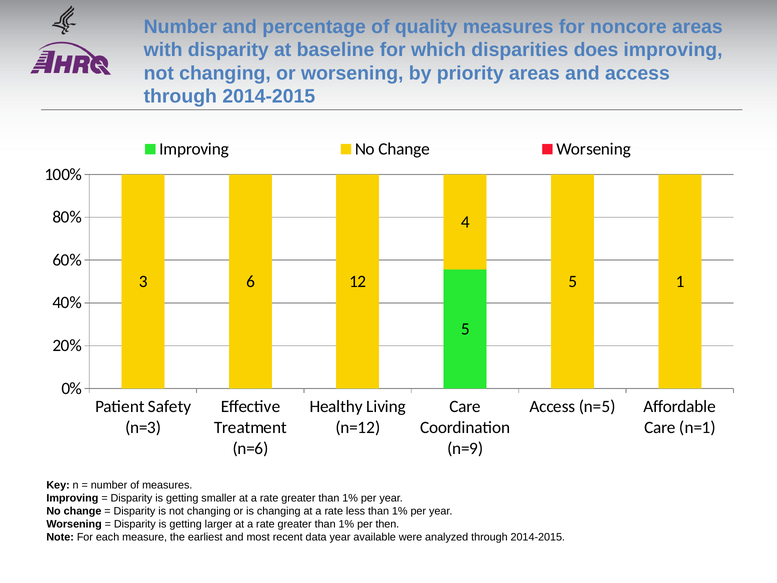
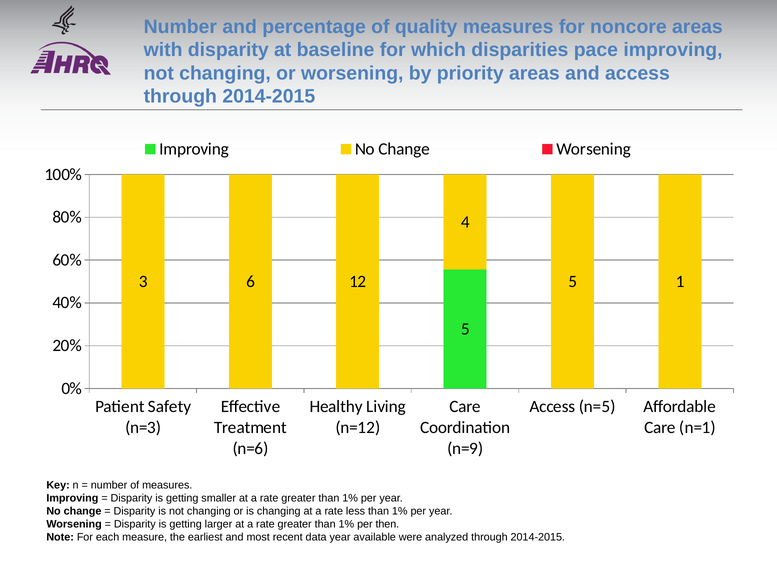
does: does -> pace (596, 50)
